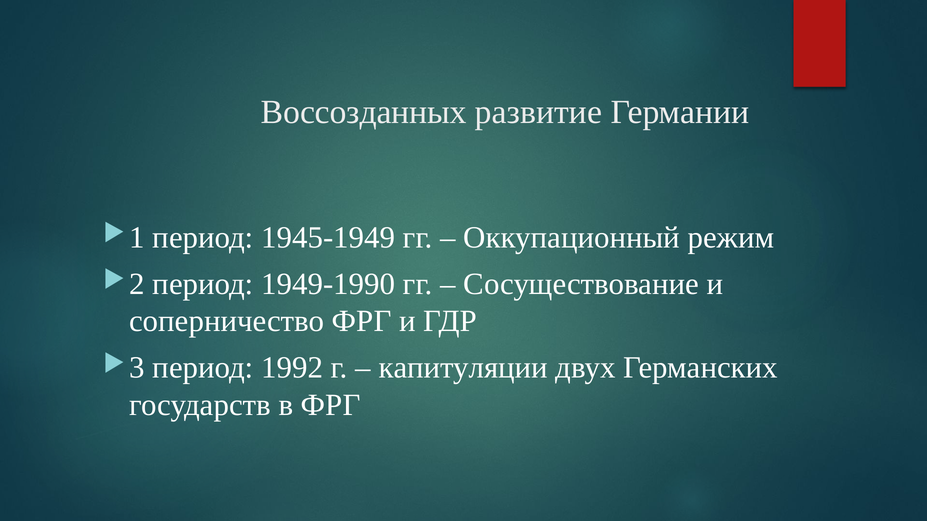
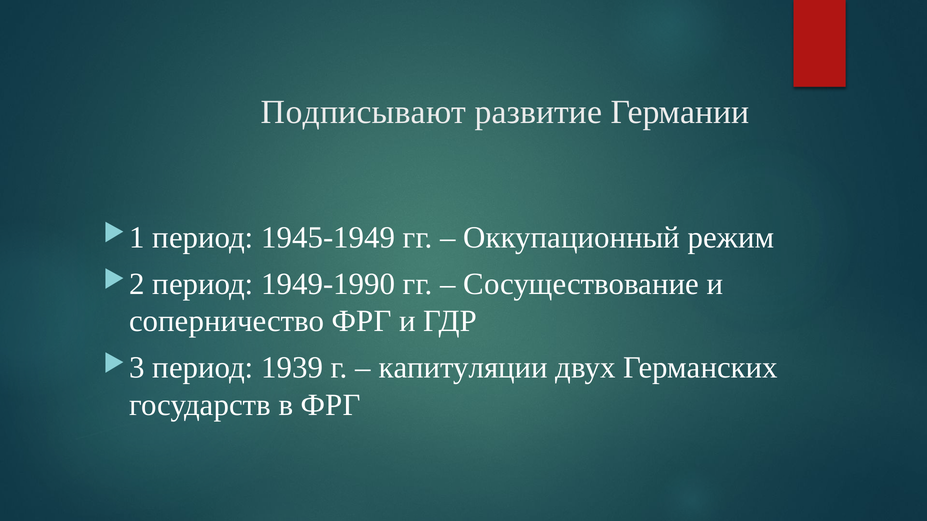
Воссозданных: Воссозданных -> Подписывают (364, 112)
1992: 1992 -> 1939 (292, 368)
